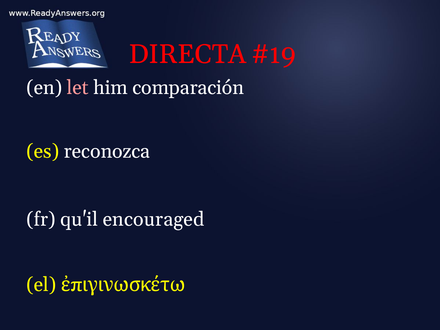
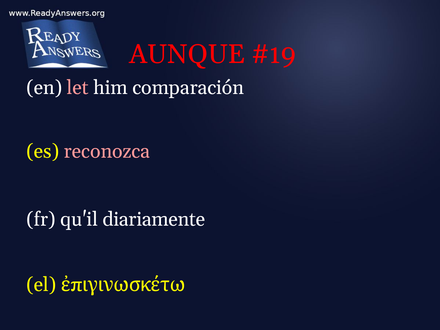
DIRECTA: DIRECTA -> AUNQUE (187, 54)
reconozca colour: white -> pink (107, 151)
encouraged: encouraged -> diariamente (154, 219)
